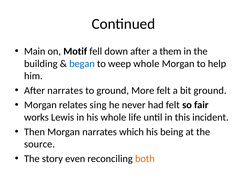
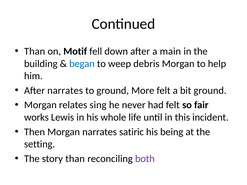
Main: Main -> Than (35, 51)
them: them -> main (170, 51)
weep whole: whole -> debris (146, 64)
which: which -> satiric (131, 132)
source: source -> setting (40, 144)
story even: even -> than (75, 159)
both colour: orange -> purple (145, 159)
